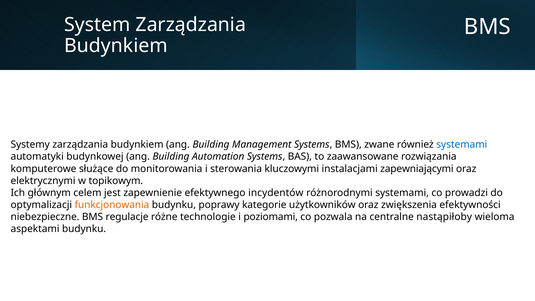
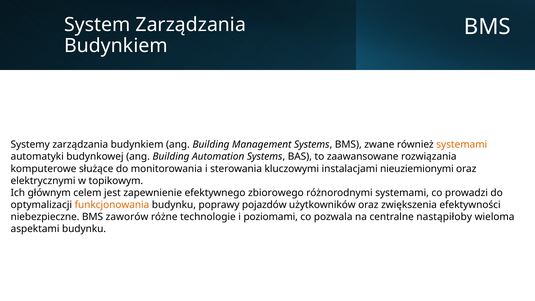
systemami colour: blue -> orange (462, 145)
zapewniającymi: zapewniającymi -> nieuziemionymi (417, 169)
incydentów: incydentów -> zbiorowego (276, 193)
kategorie: kategorie -> pojazdów (264, 205)
regulacje: regulacje -> zaworów (127, 217)
